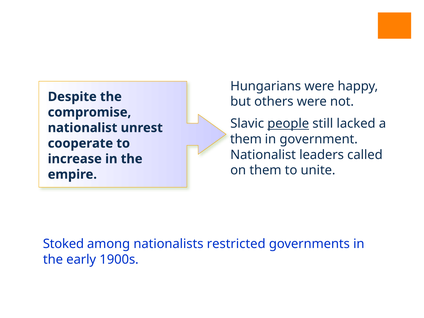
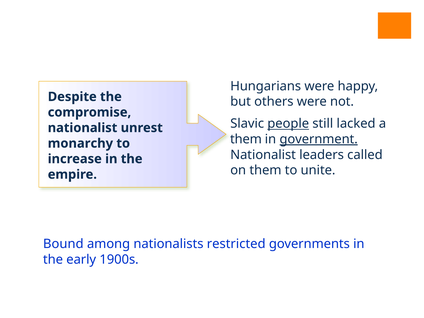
government underline: none -> present (319, 139)
cooperate: cooperate -> monarchy (80, 143)
Stoked: Stoked -> Bound (63, 244)
